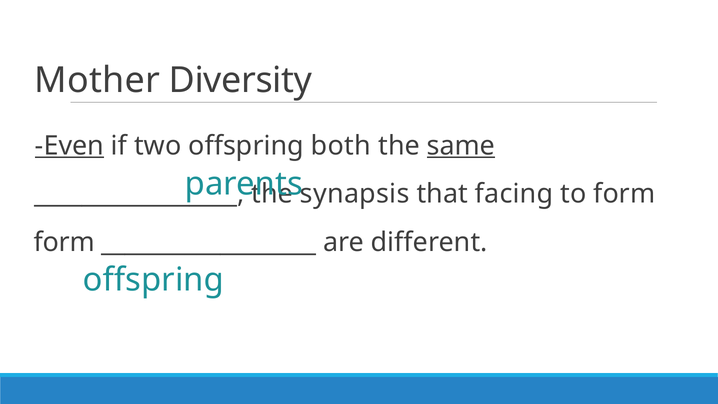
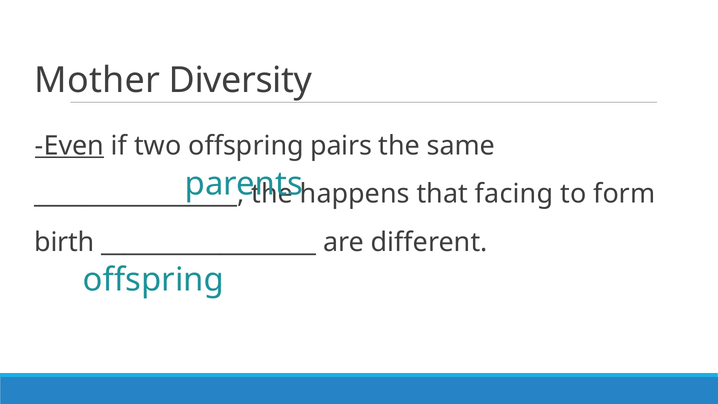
both: both -> pairs (341, 146)
same underline: present -> none (461, 146)
synapsis: synapsis -> happens (355, 194)
form: form -> birth (64, 243)
